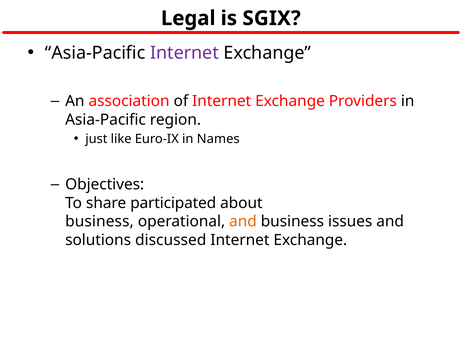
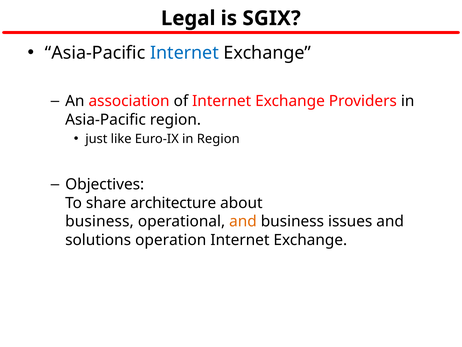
Internet colour: purple -> blue (184, 53)
in Names: Names -> Region (218, 139)
participated: participated -> architecture (173, 203)
discussed: discussed -> operation (171, 240)
